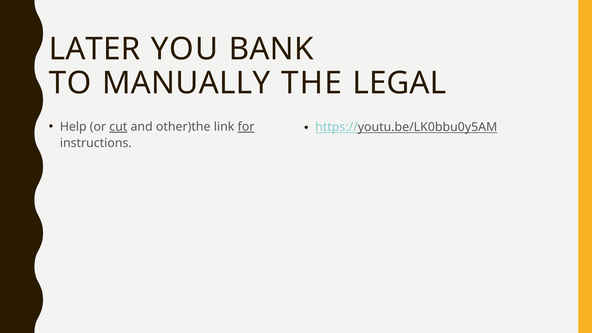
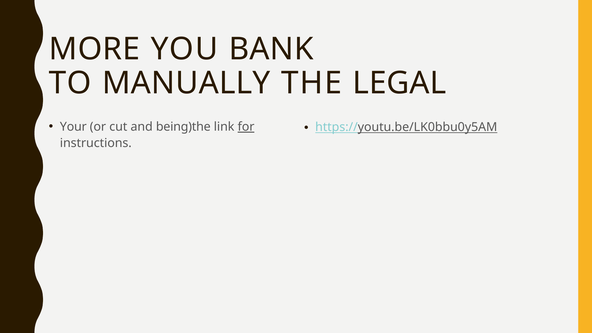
LATER: LATER -> MORE (94, 49)
Help: Help -> Your (73, 127)
cut underline: present -> none (118, 127)
other)the: other)the -> being)the (183, 127)
